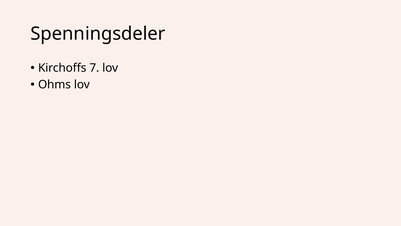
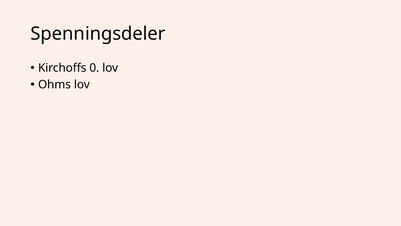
7: 7 -> 0 (94, 68)
